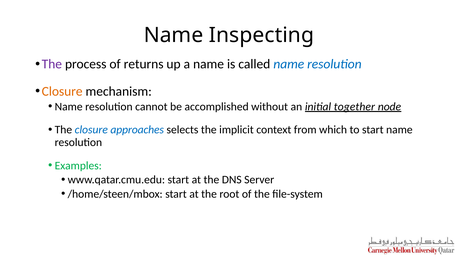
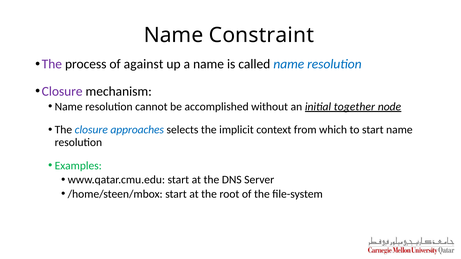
Inspecting: Inspecting -> Constraint (261, 35)
returns: returns -> against (144, 64)
Closure colour: orange -> purple (62, 91)
